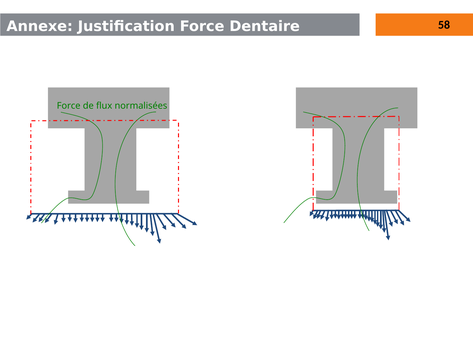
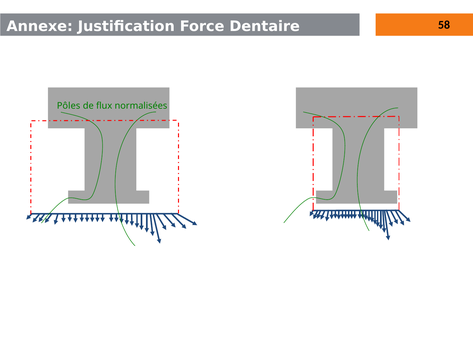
Force: Force -> Pôles (69, 106)
